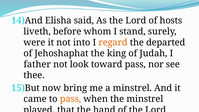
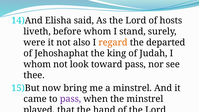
into: into -> also (82, 42)
father: father -> whom (37, 64)
pass colour: orange -> purple (70, 99)
